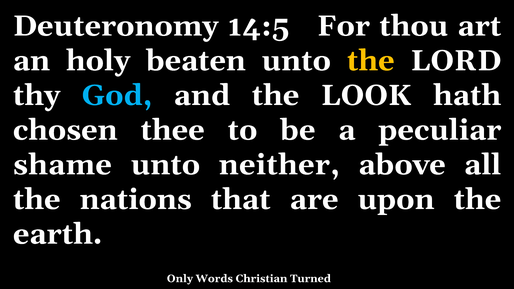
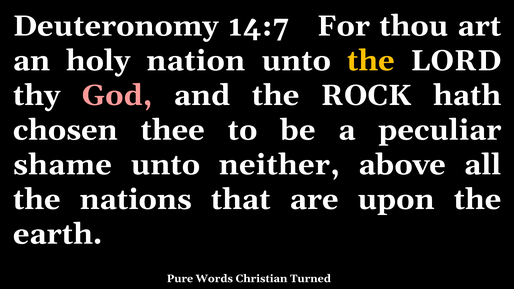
14:5: 14:5 -> 14:7 (258, 26)
beaten: beaten -> nation (196, 61)
God colour: light blue -> pink (117, 95)
LOOK: LOOK -> ROCK (366, 95)
Only: Only -> Pure (180, 279)
